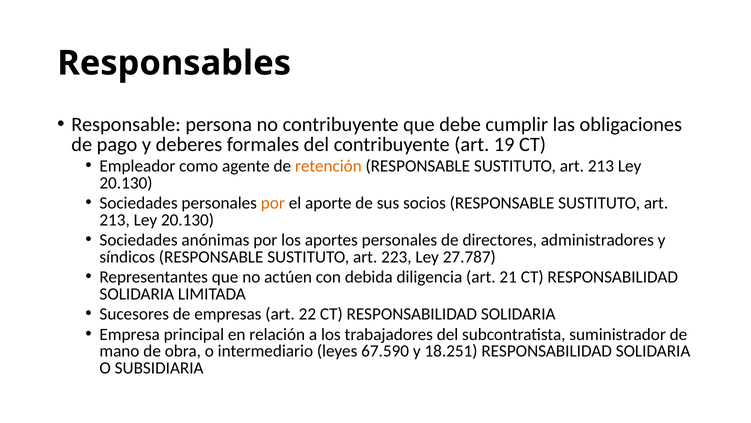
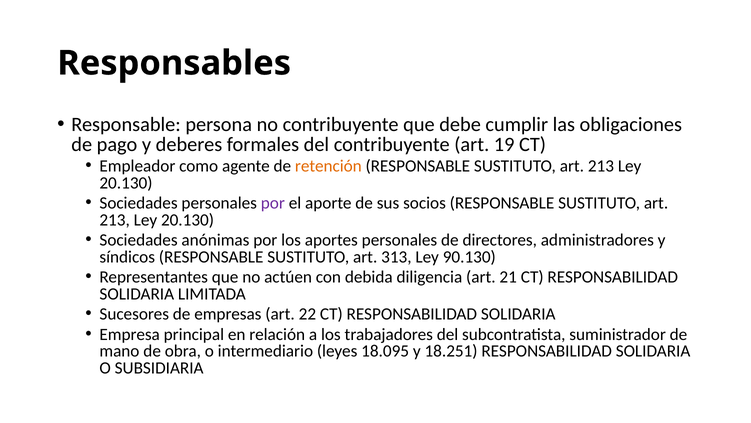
por colour: orange -> purple (273, 203)
223: 223 -> 313 (396, 257)
27.787: 27.787 -> 90.130 (469, 257)
67.590: 67.590 -> 18.095 (385, 351)
